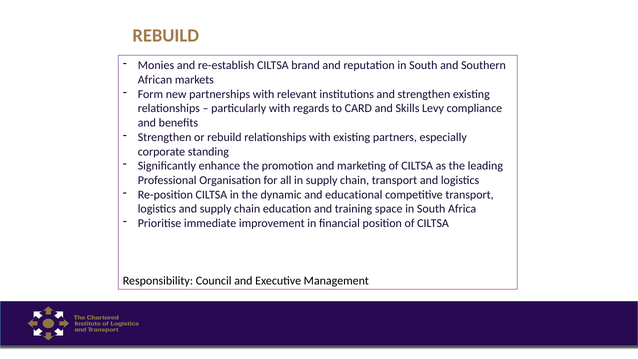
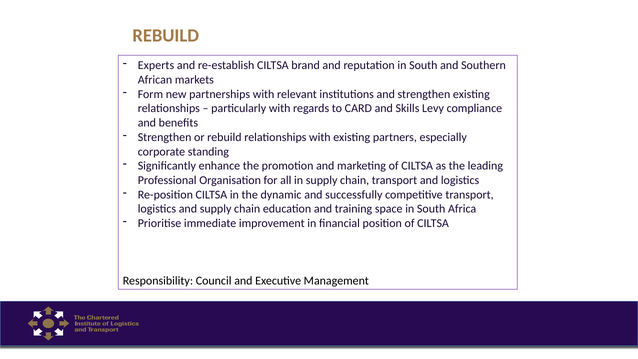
Monies: Monies -> Experts (156, 65)
educational: educational -> successfully (354, 195)
